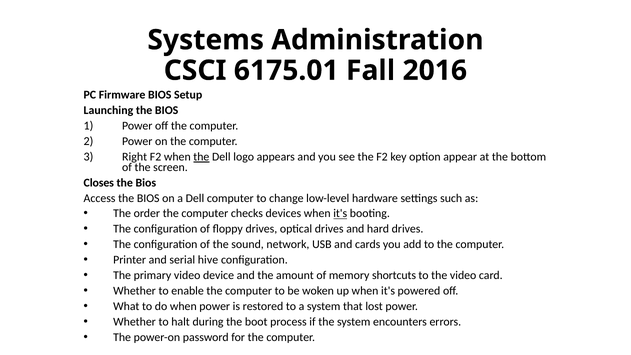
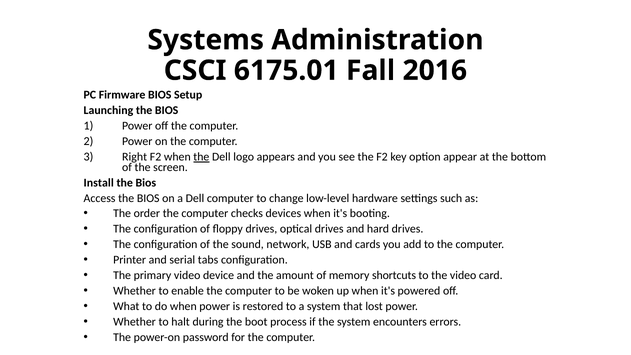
Closes: Closes -> Install (99, 183)
it's underline: present -> none (340, 214)
hive: hive -> tabs (208, 260)
